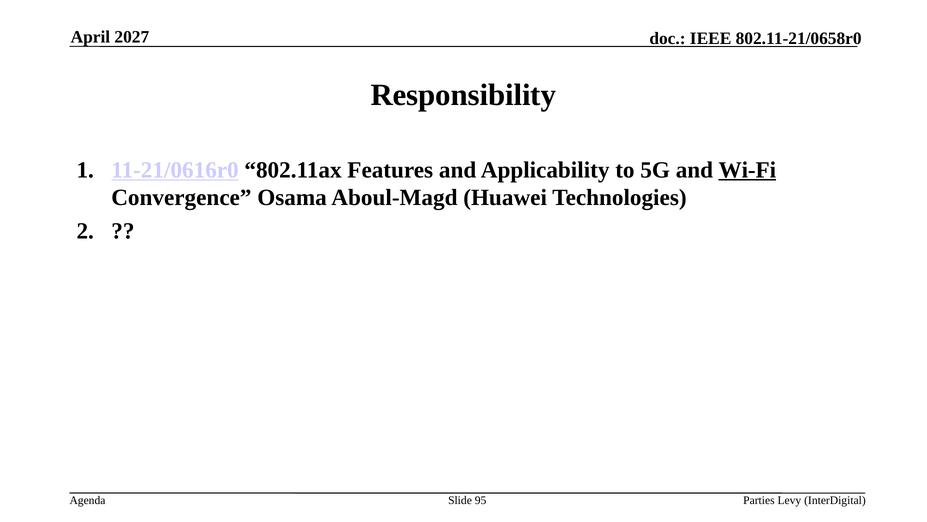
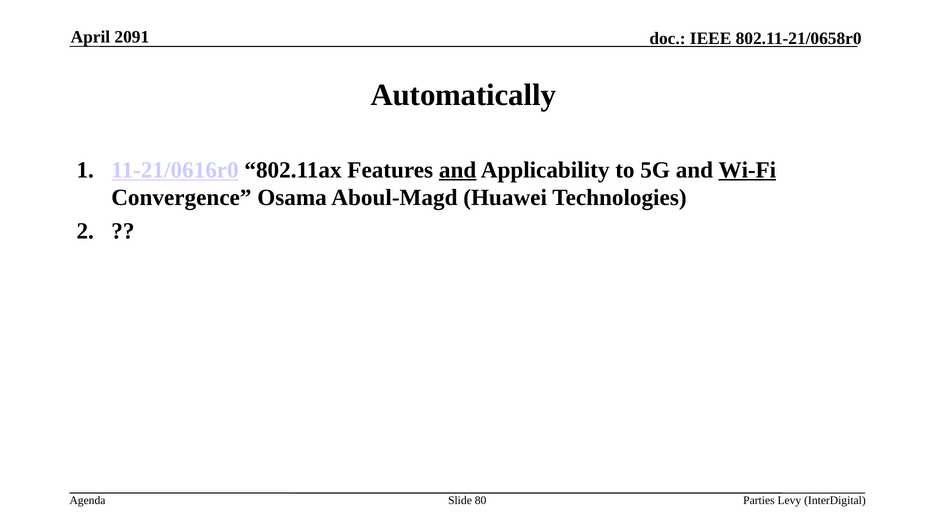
2027: 2027 -> 2091 (132, 37)
Responsibility: Responsibility -> Automatically (463, 95)
and underline: none -> present (458, 170)
95: 95 -> 80 (481, 500)
